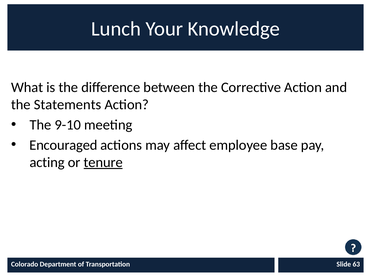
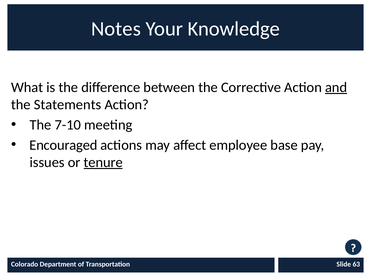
Lunch: Lunch -> Notes (116, 29)
and underline: none -> present (336, 87)
9-10: 9-10 -> 7-10 (68, 125)
acting: acting -> issues (47, 162)
